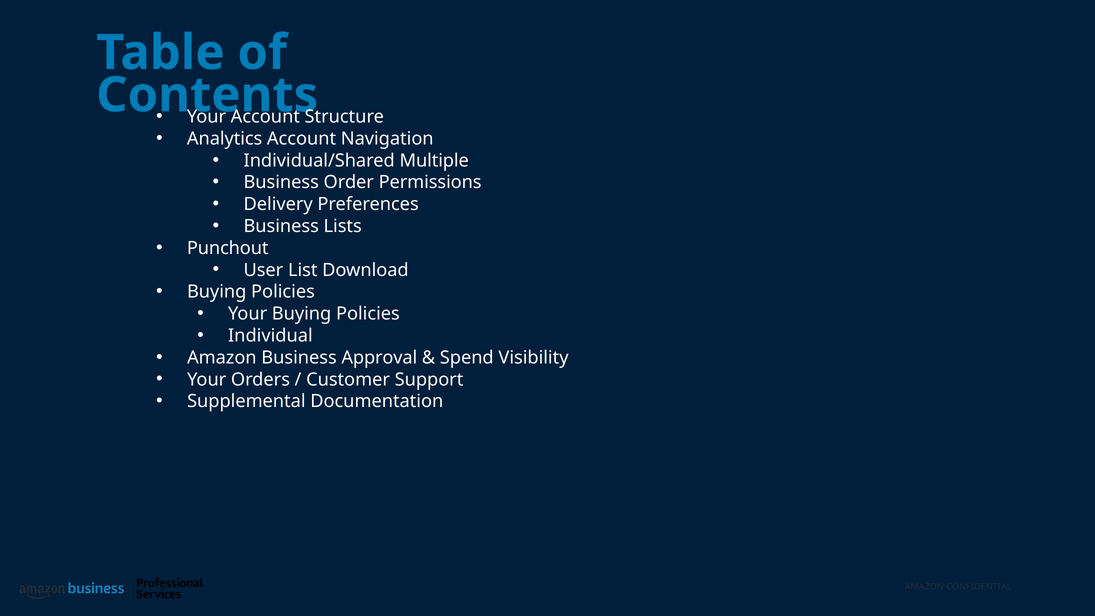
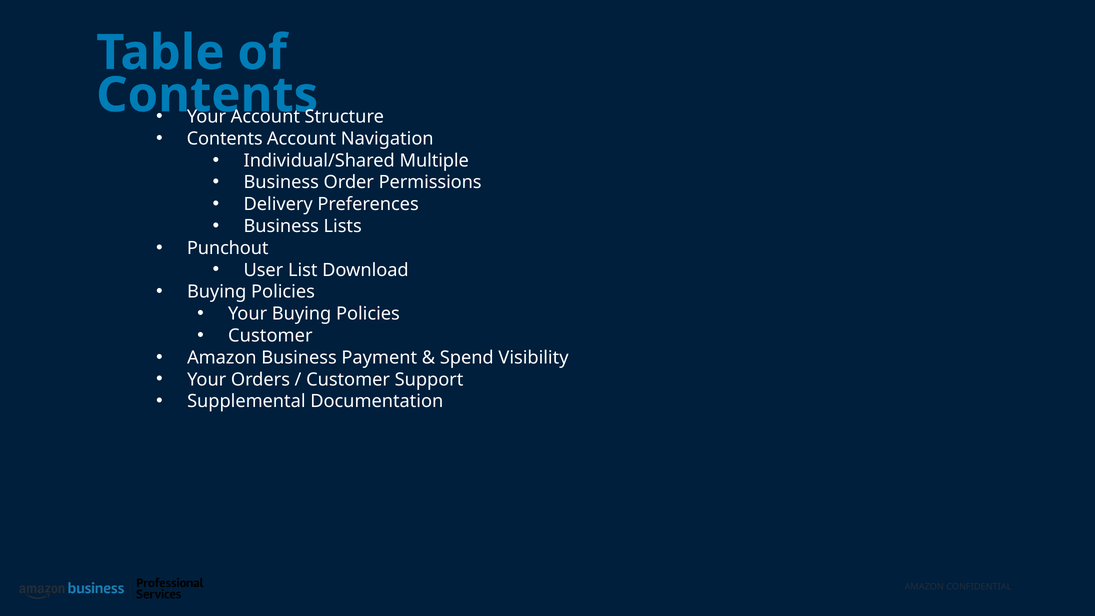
Analytics: Analytics -> Contents (225, 139)
Individual: Individual -> Customer (270, 336)
Approval: Approval -> Payment (379, 358)
